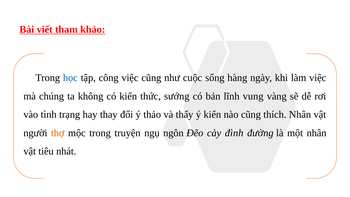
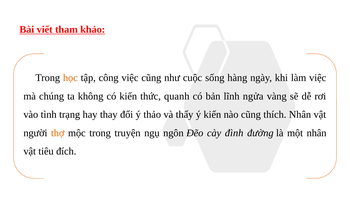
học colour: blue -> orange (70, 78)
sướng: sướng -> quanh (177, 96)
vung: vung -> ngửa (253, 96)
nhát: nhát -> đích (66, 151)
